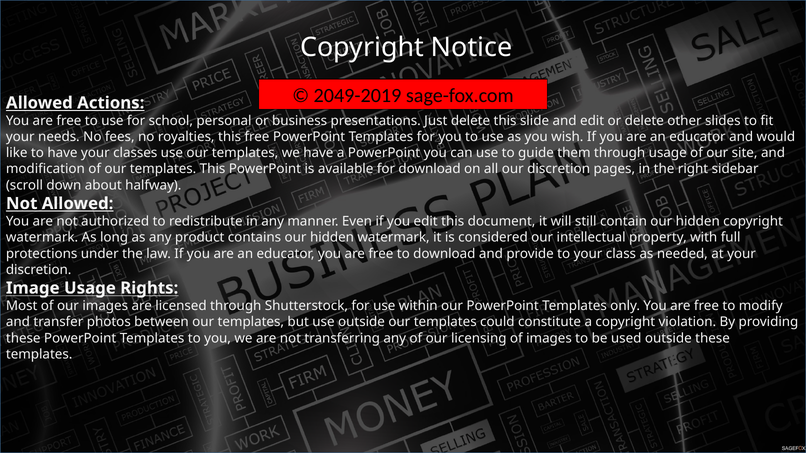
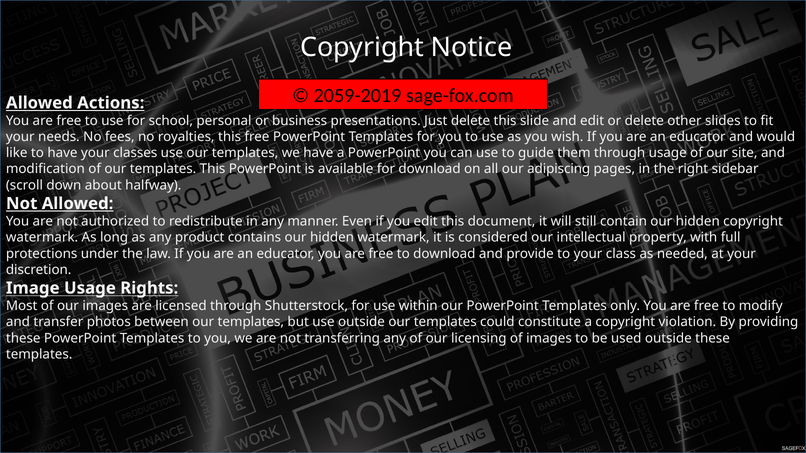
2049-2019: 2049-2019 -> 2059-2019 (358, 96)
our discretion: discretion -> adipiscing (559, 169)
